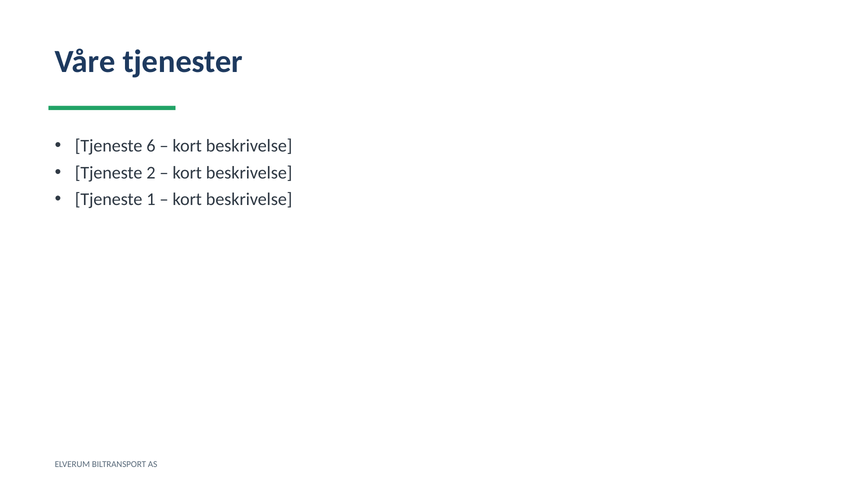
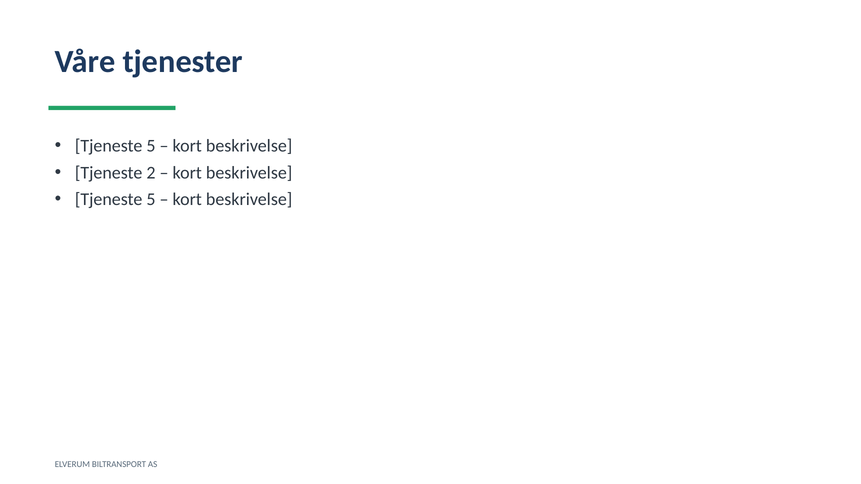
6: 6 -> 5 (151, 146)
1: 1 -> 5 (151, 200)
